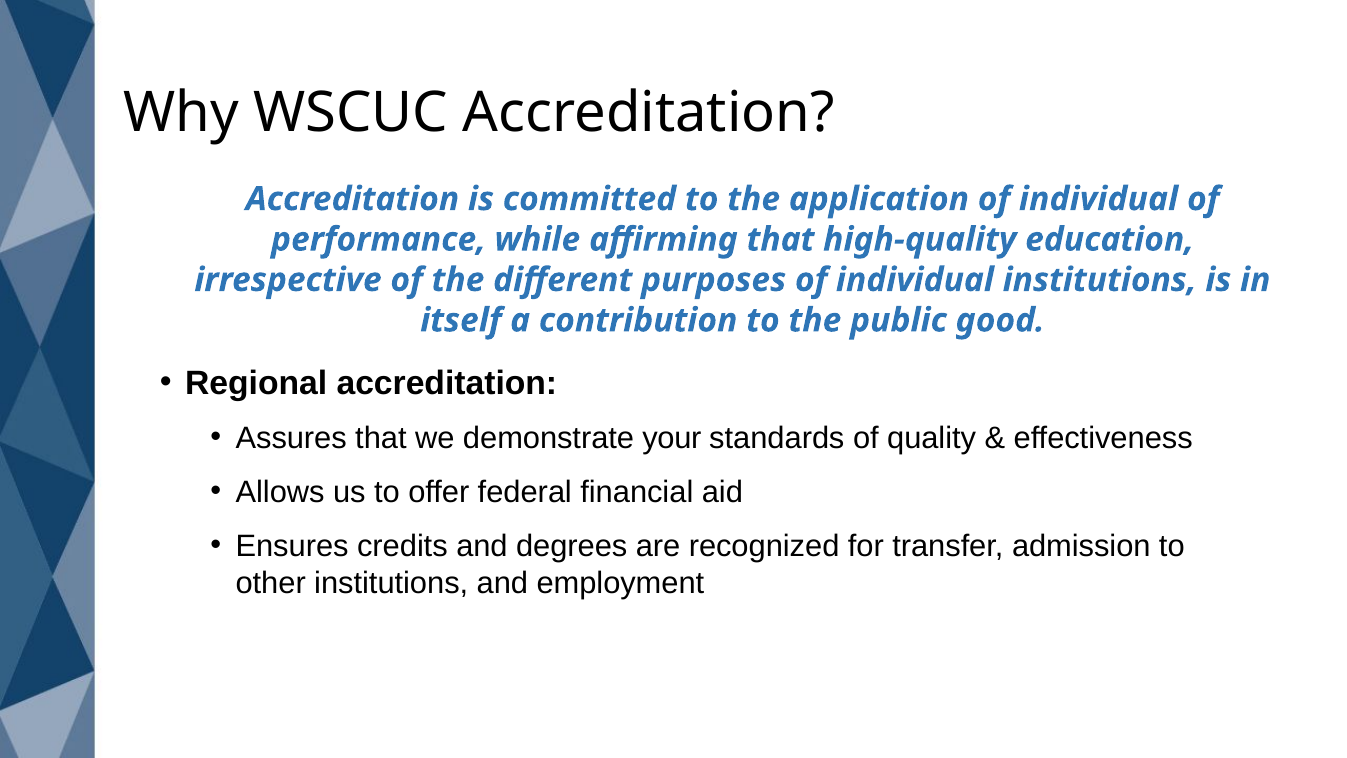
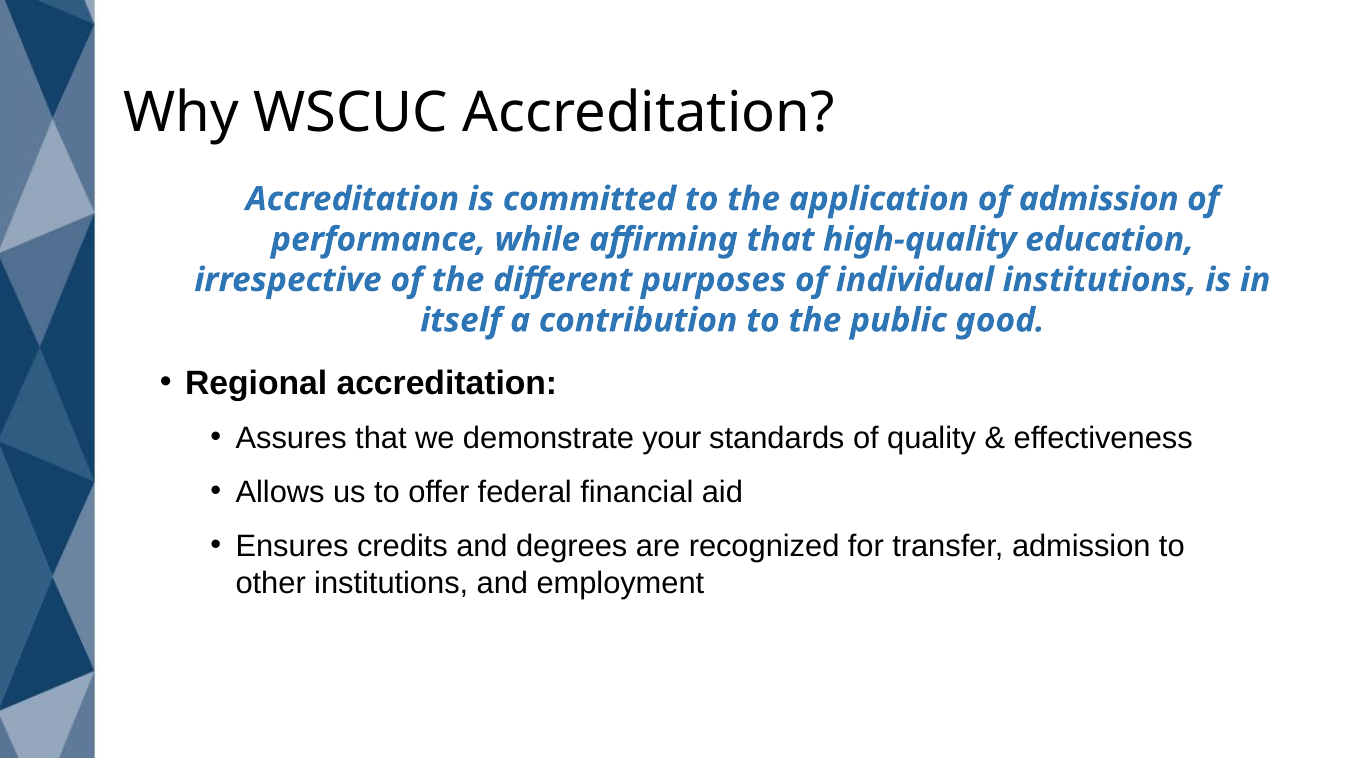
application of individual: individual -> admission (1099, 199)
